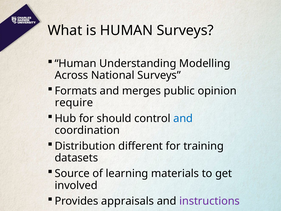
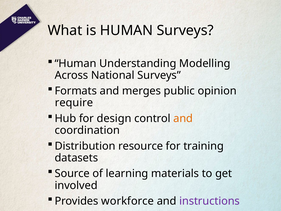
should: should -> design (114, 118)
and colour: blue -> orange (183, 118)
different: different -> resource (141, 146)
appraisals: appraisals -> workforce (128, 201)
